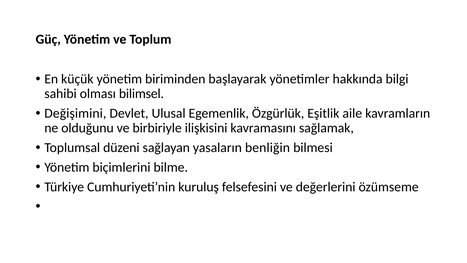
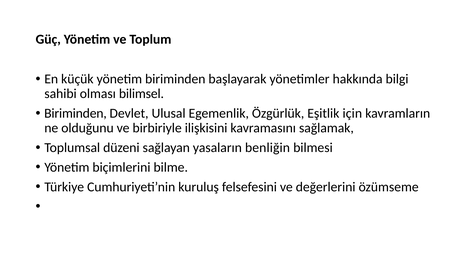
Değişimini: Değişimini -> Biriminden (75, 113)
aile: aile -> için (352, 113)
